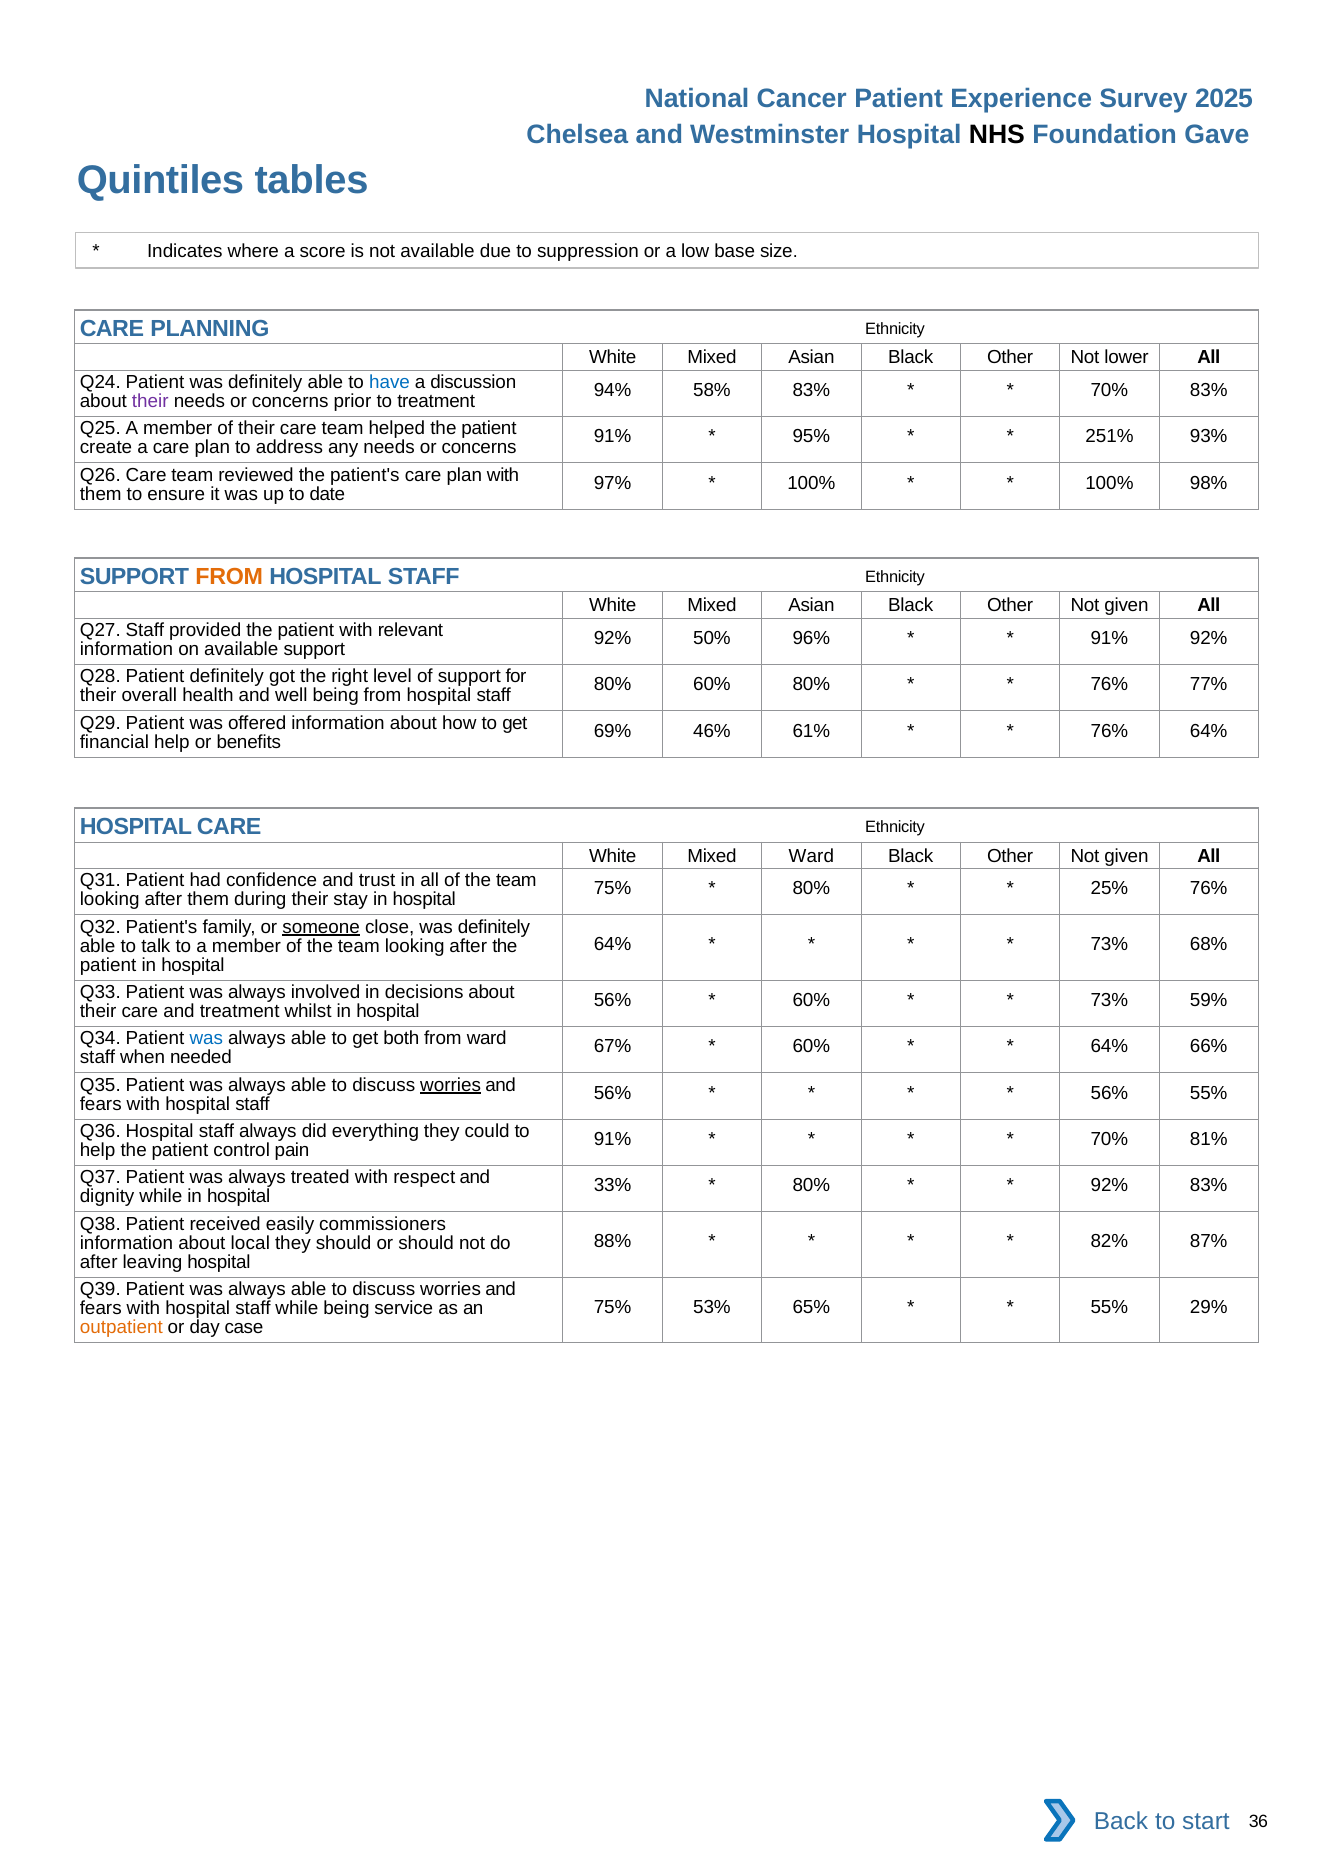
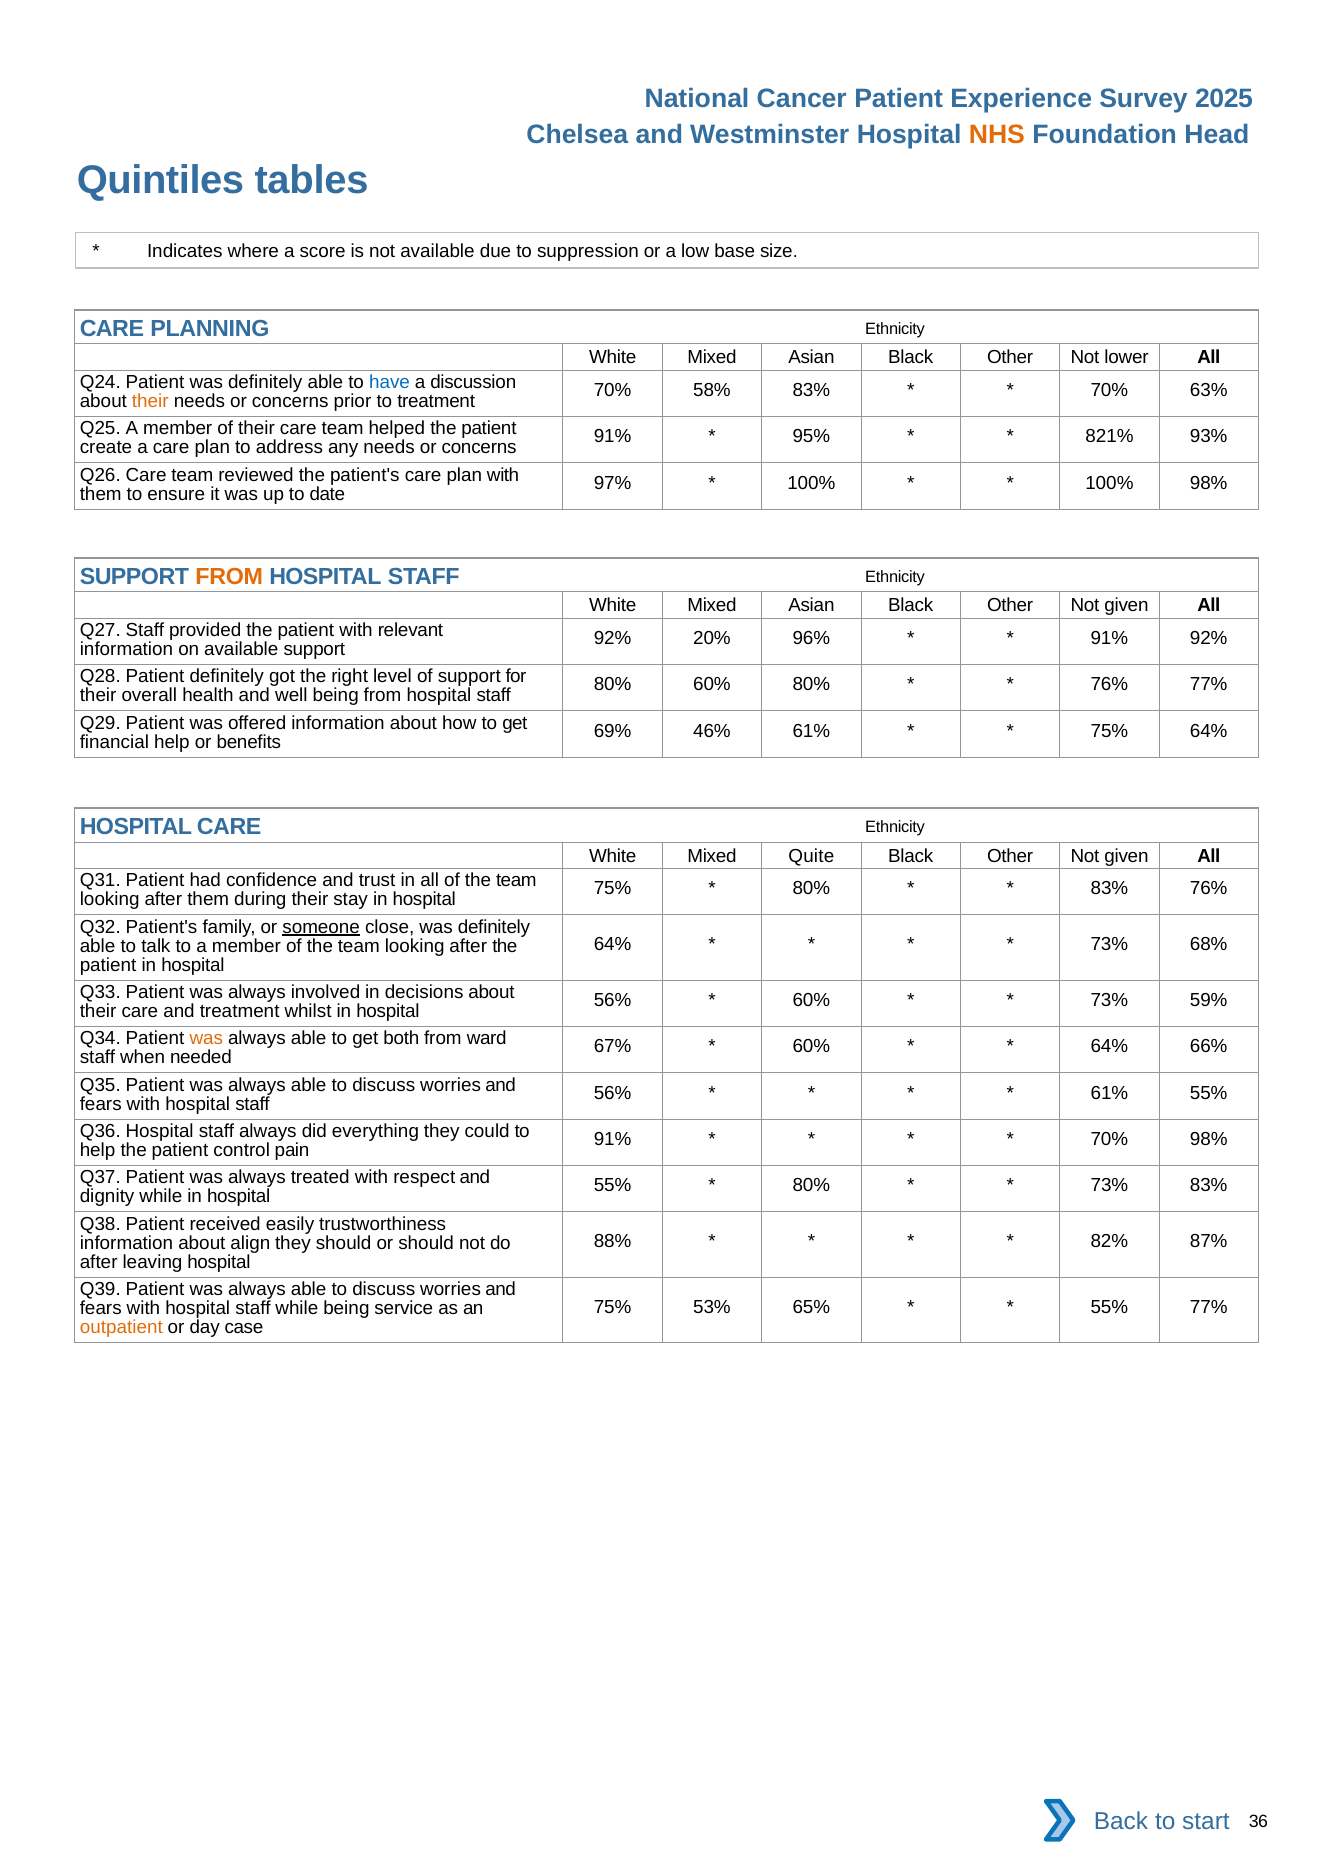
NHS colour: black -> orange (997, 134)
Gave: Gave -> Head (1217, 134)
94%: 94% -> 70% (613, 390)
70% 83%: 83% -> 63% (1209, 390)
their colour: purple -> orange (150, 401)
251%: 251% -> 821% (1109, 437)
50%: 50% -> 20% (712, 638)
76%: 76% -> 75% (1109, 731)
Mixed Ward: Ward -> Quite (811, 856)
25%: 25% -> 83% (1109, 888)
was colour: blue -> orange (206, 1039)
worries underline: present -> none (451, 1085)
56%: 56% -> 61% (1109, 1093)
70% 81%: 81% -> 98% (1209, 1139)
33%: 33% -> 55% (613, 1186)
92%: 92% -> 73% (1109, 1186)
commissioners: commissioners -> trustworthiness (383, 1224)
local: local -> align (250, 1243)
55% 29%: 29% -> 77% (1209, 1307)
